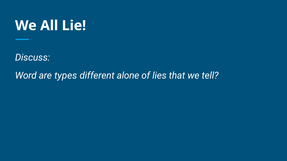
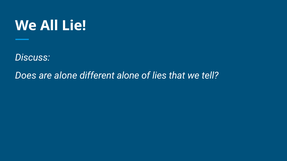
Word: Word -> Does (26, 76)
are types: types -> alone (66, 76)
